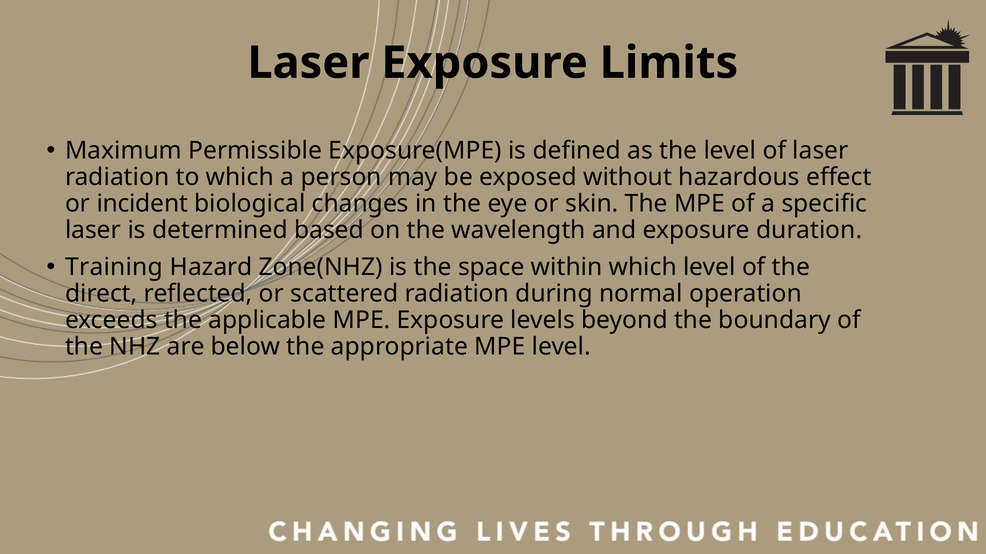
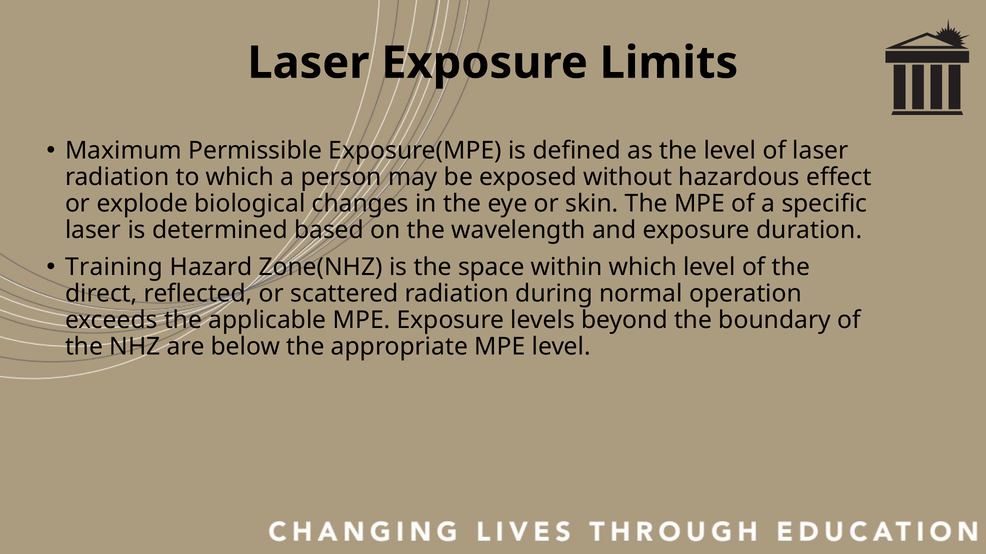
incident: incident -> explode (142, 204)
